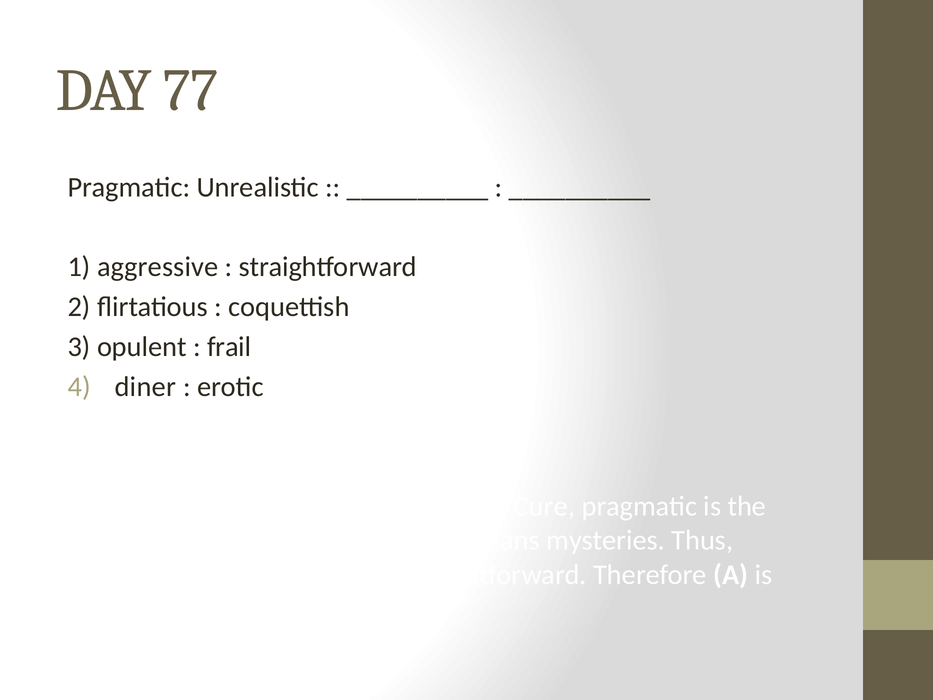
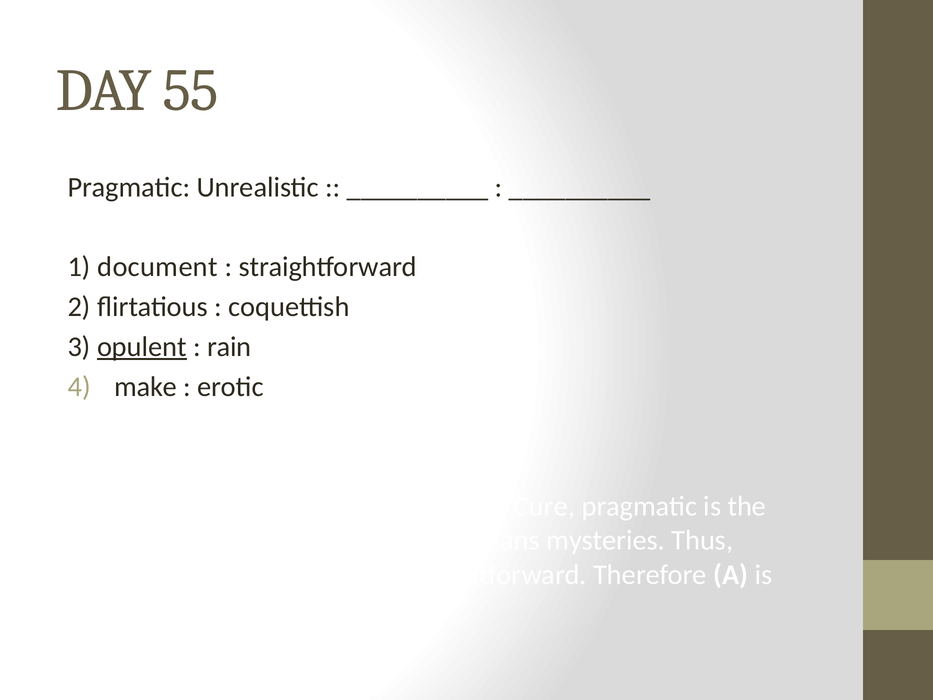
77: 77 -> 55 (191, 90)
aggressive: aggressive -> document (158, 267)
opulent underline: none -> present (142, 347)
frail: frail -> rain (229, 347)
diner: diner -> make (146, 386)
